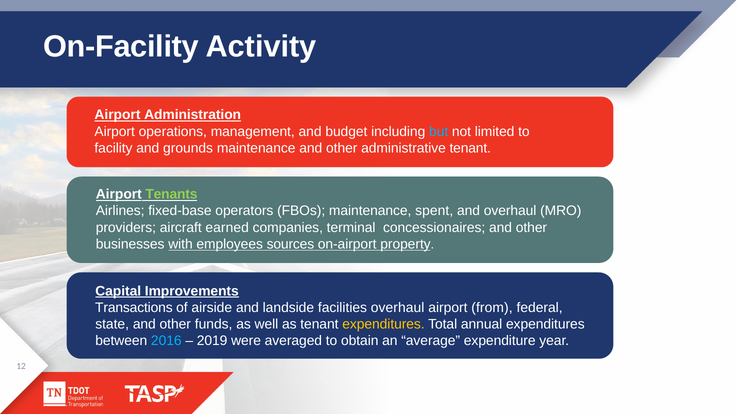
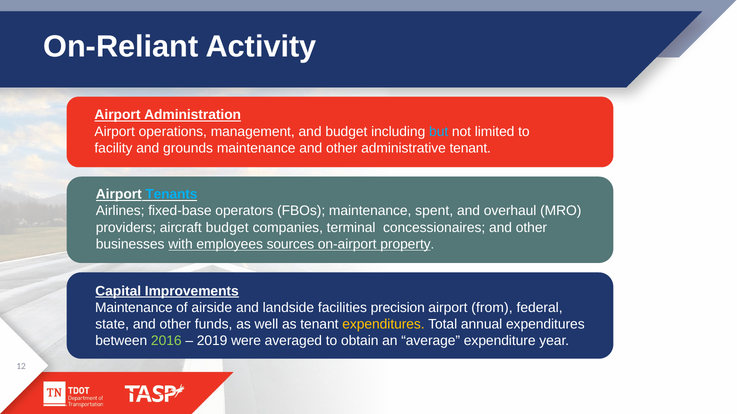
On-Facility: On-Facility -> On-Reliant (121, 47)
Tenants colour: light green -> light blue (171, 195)
aircraft earned: earned -> budget (227, 228)
Transactions: Transactions -> Maintenance (134, 308)
facilities overhaul: overhaul -> precision (398, 308)
2016 colour: light blue -> light green (166, 341)
